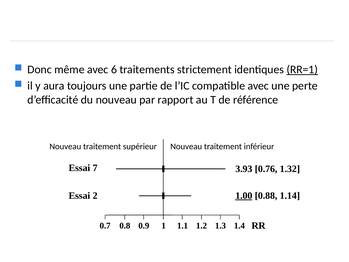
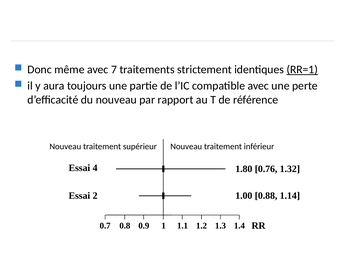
6: 6 -> 7 (114, 70)
7: 7 -> 4 (95, 168)
3.93: 3.93 -> 1.80 (244, 169)
1.00 underline: present -> none (244, 195)
